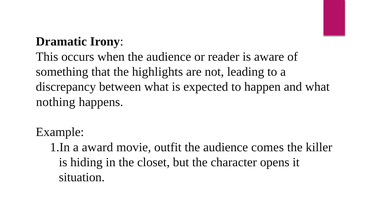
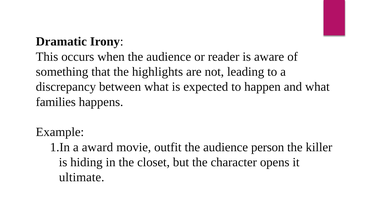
nothing: nothing -> families (56, 102)
comes: comes -> person (268, 148)
situation: situation -> ultimate (82, 178)
